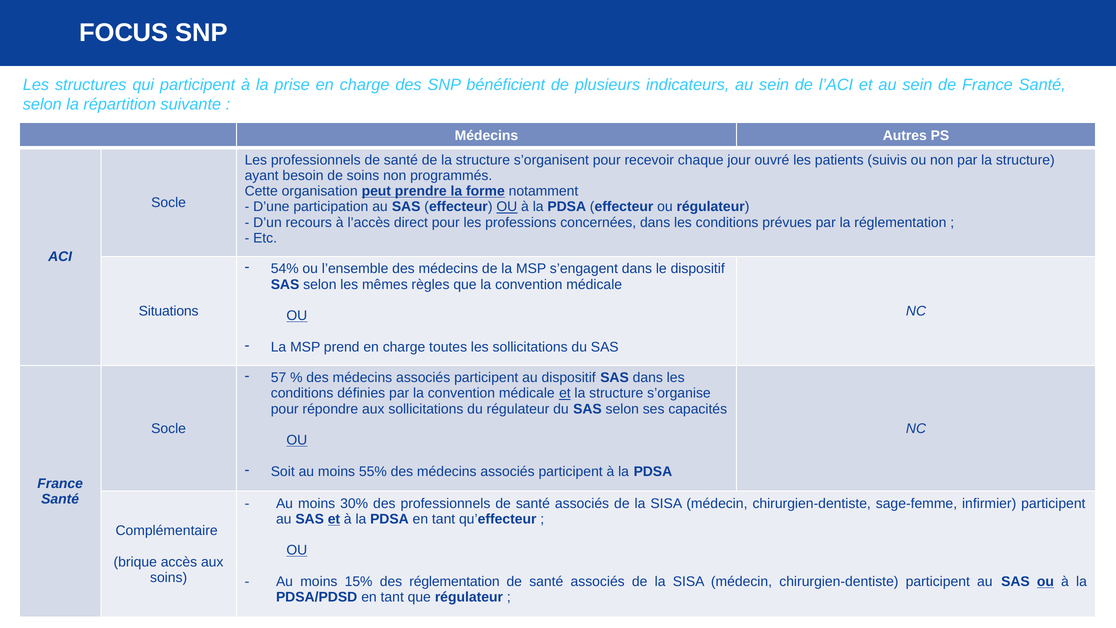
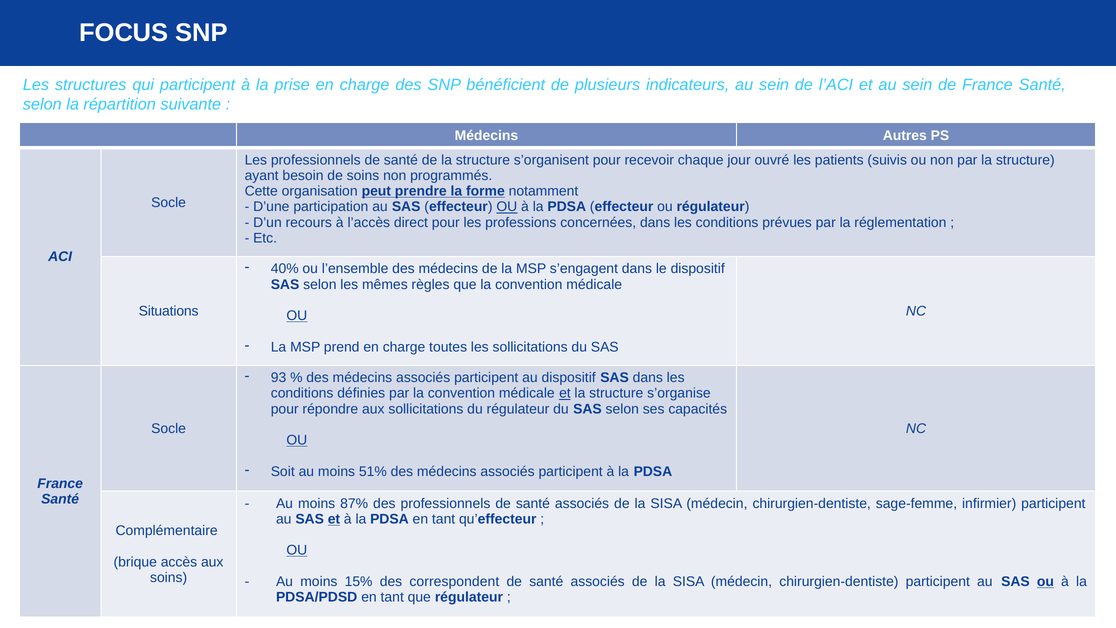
54%: 54% -> 40% (285, 269)
57: 57 -> 93 (279, 378)
55%: 55% -> 51% (373, 471)
30%: 30% -> 87% (354, 503)
des réglementation: réglementation -> correspondent (454, 581)
